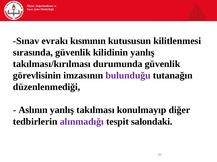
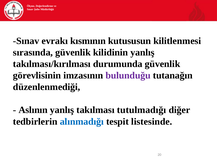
konulmayıp: konulmayıp -> tutulmadığı (142, 111)
alınmadığı colour: purple -> blue (82, 122)
salondaki: salondaki -> listesinde (152, 122)
